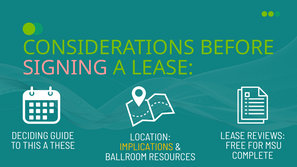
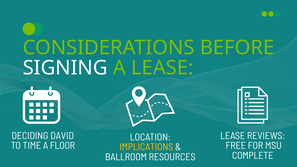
SIGNING colour: pink -> white (65, 68)
GUIDE: GUIDE -> DAVID (62, 136)
THIS: THIS -> TIME (32, 146)
THESE: THESE -> FLOOR (62, 146)
